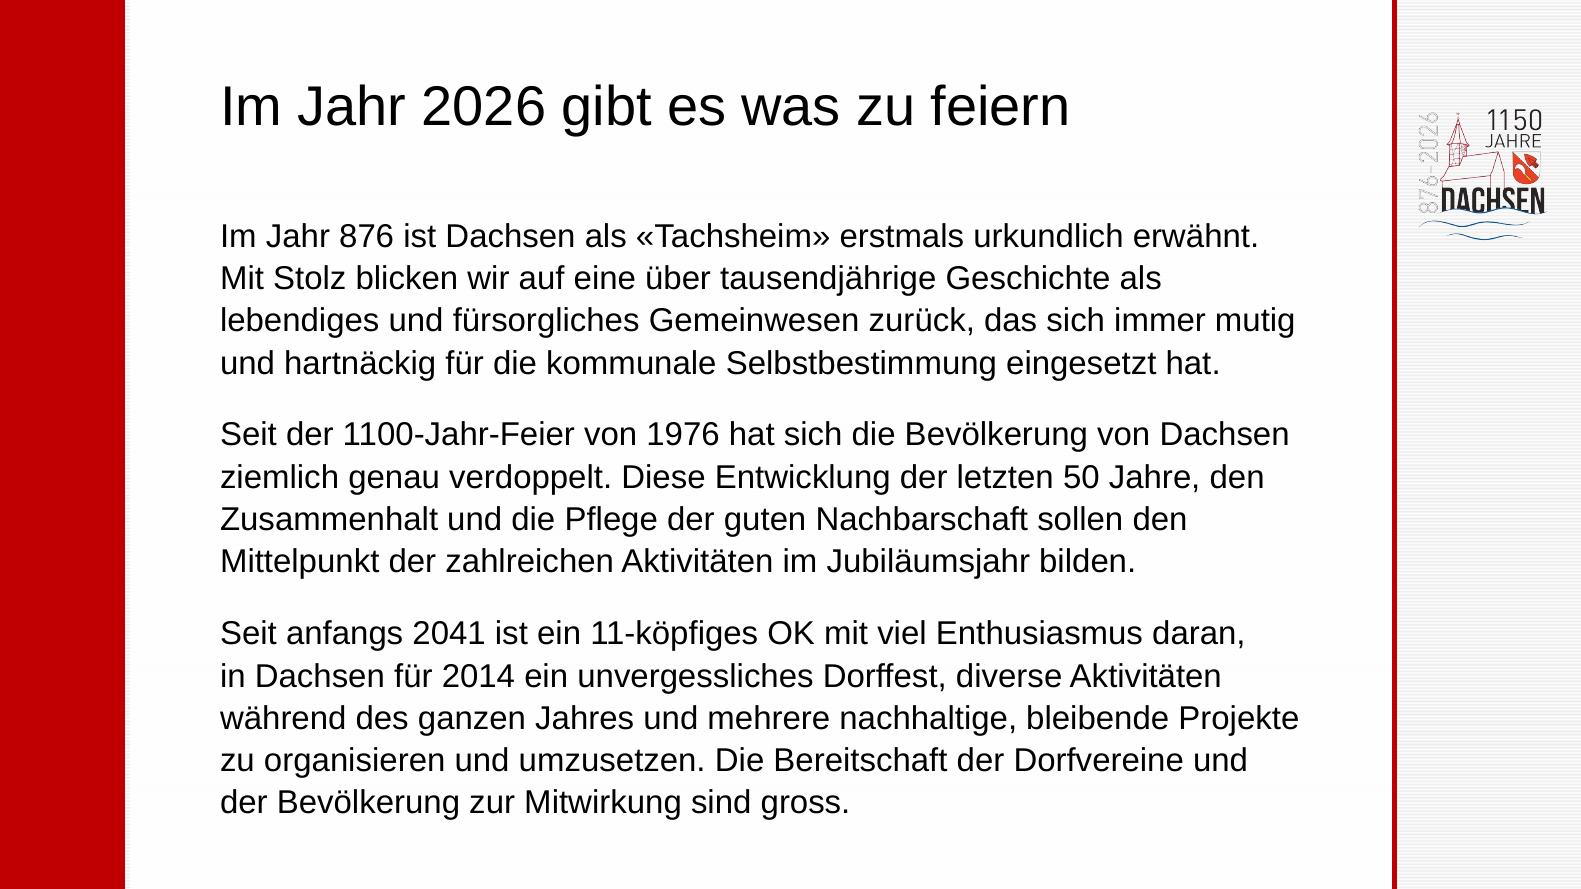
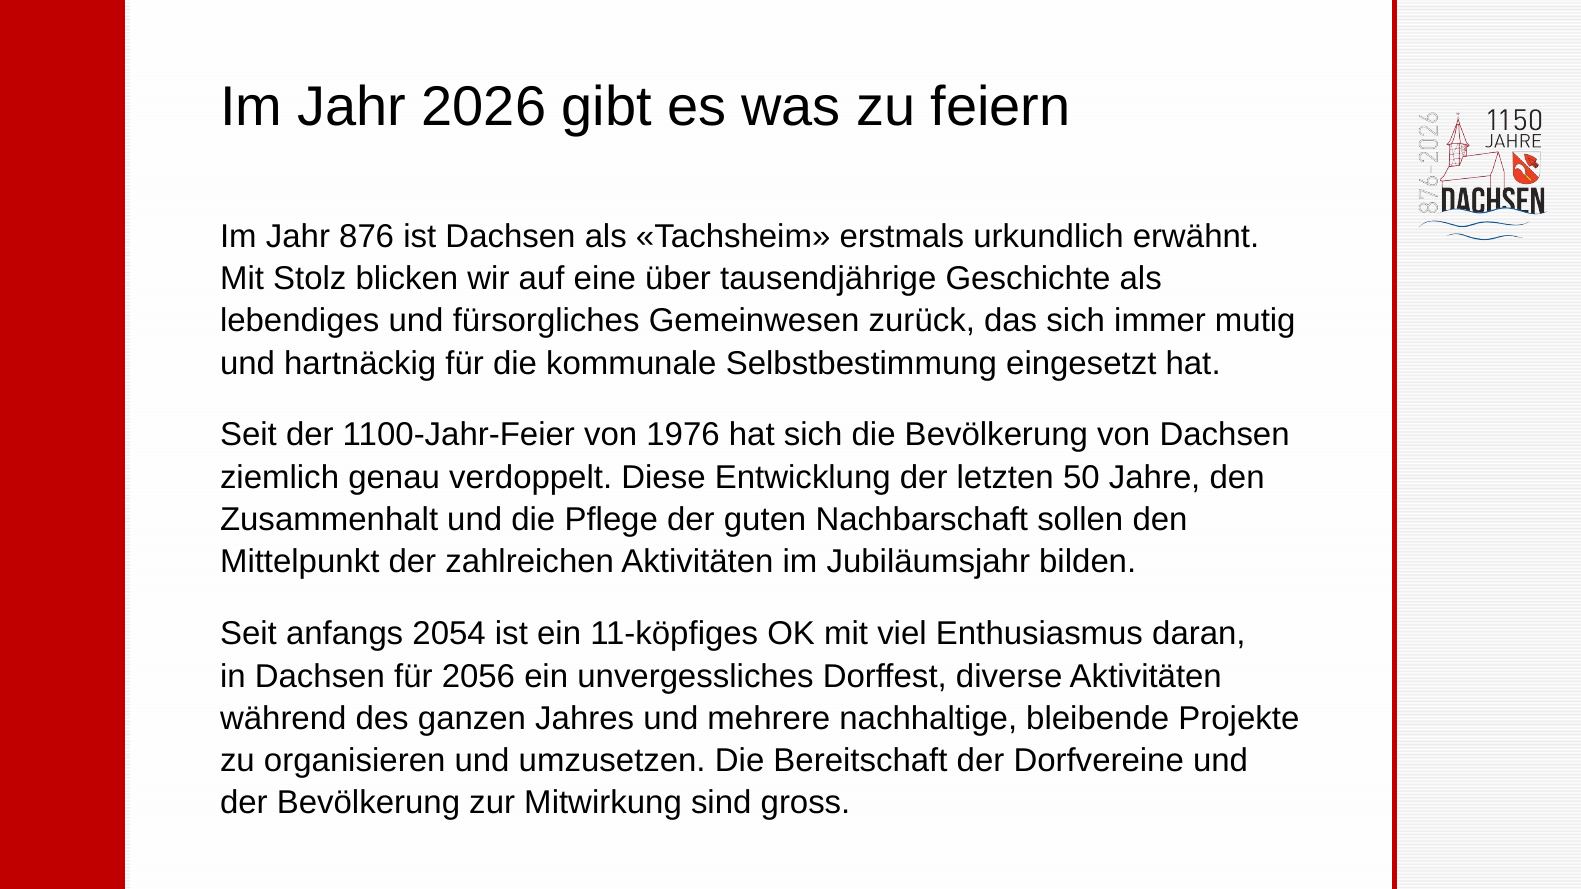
2041: 2041 -> 2054 (449, 634)
2014: 2014 -> 2056 (478, 676)
